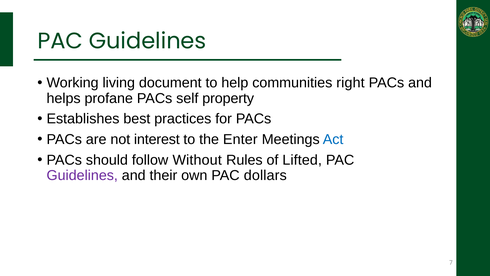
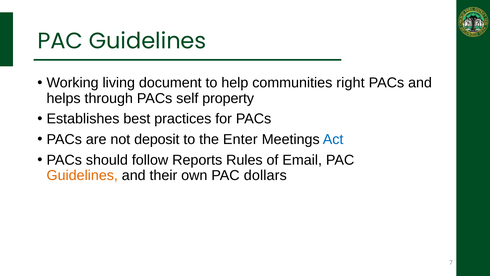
profane: profane -> through (109, 98)
interest: interest -> deposit (157, 139)
Without: Without -> Reports (197, 160)
Lifted: Lifted -> Email (302, 160)
Guidelines colour: purple -> orange (82, 175)
